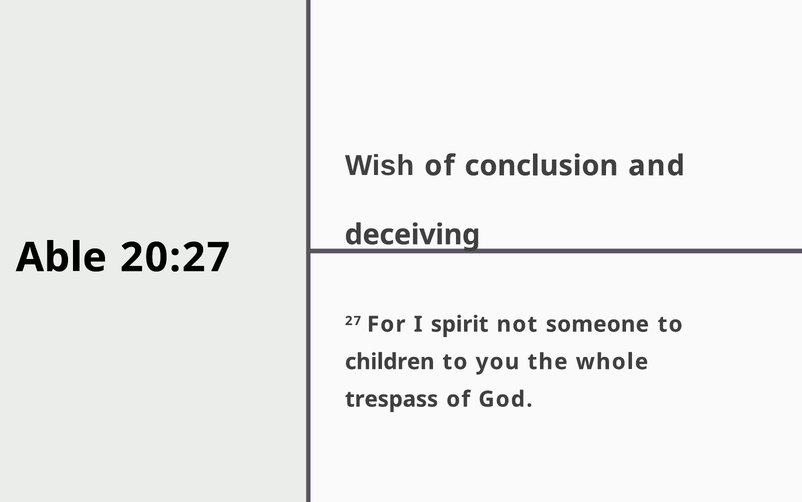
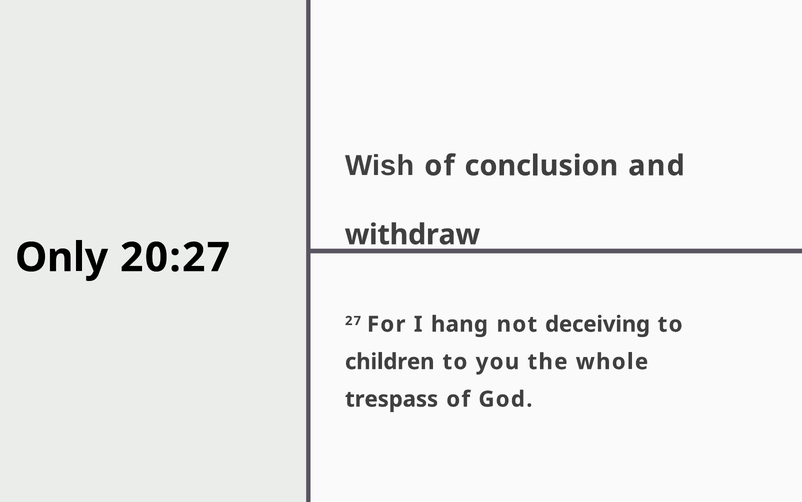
deceiving: deceiving -> withdraw (412, 234)
Able: Able -> Only (62, 257)
spirit: spirit -> hang (459, 324)
someone: someone -> deceiving (598, 324)
